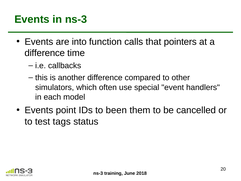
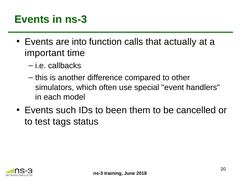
pointers: pointers -> actually (180, 42)
difference: difference -> important (45, 53)
point: point -> such (66, 110)
